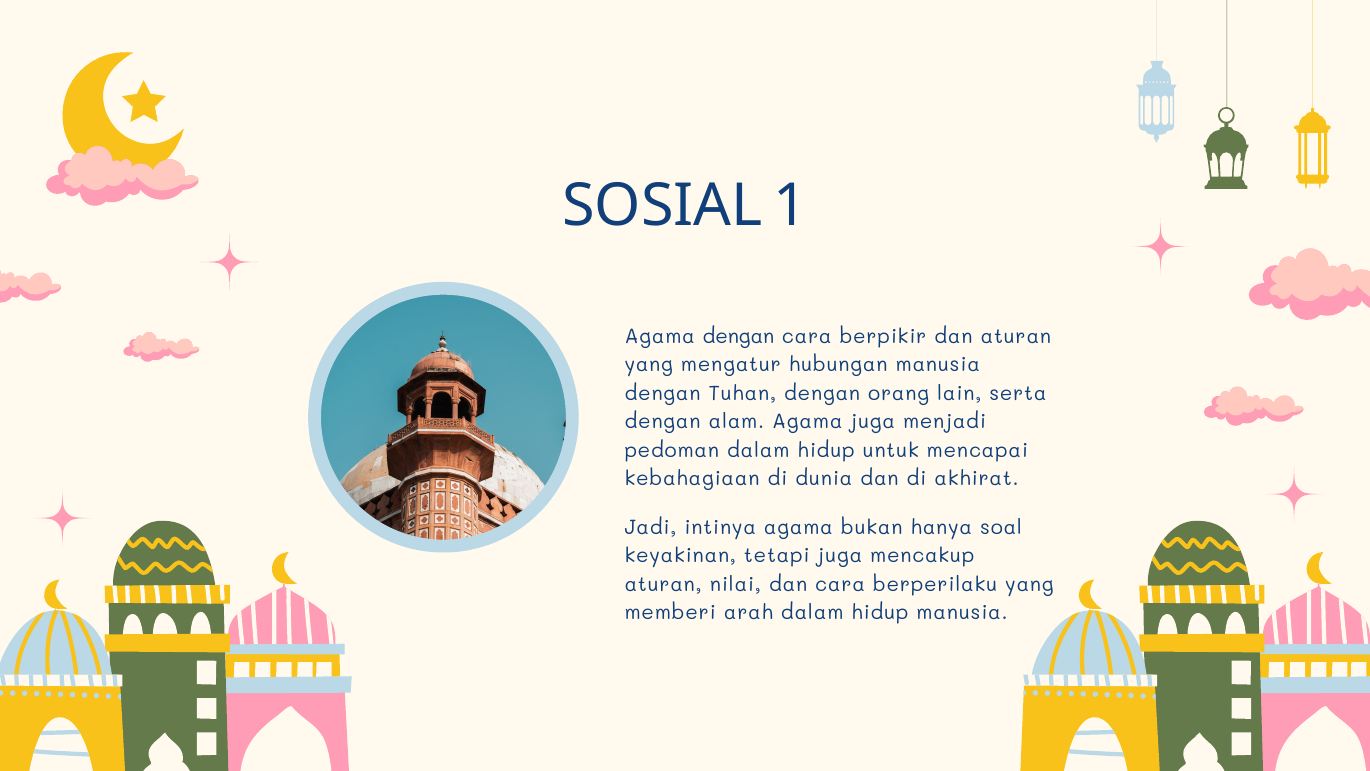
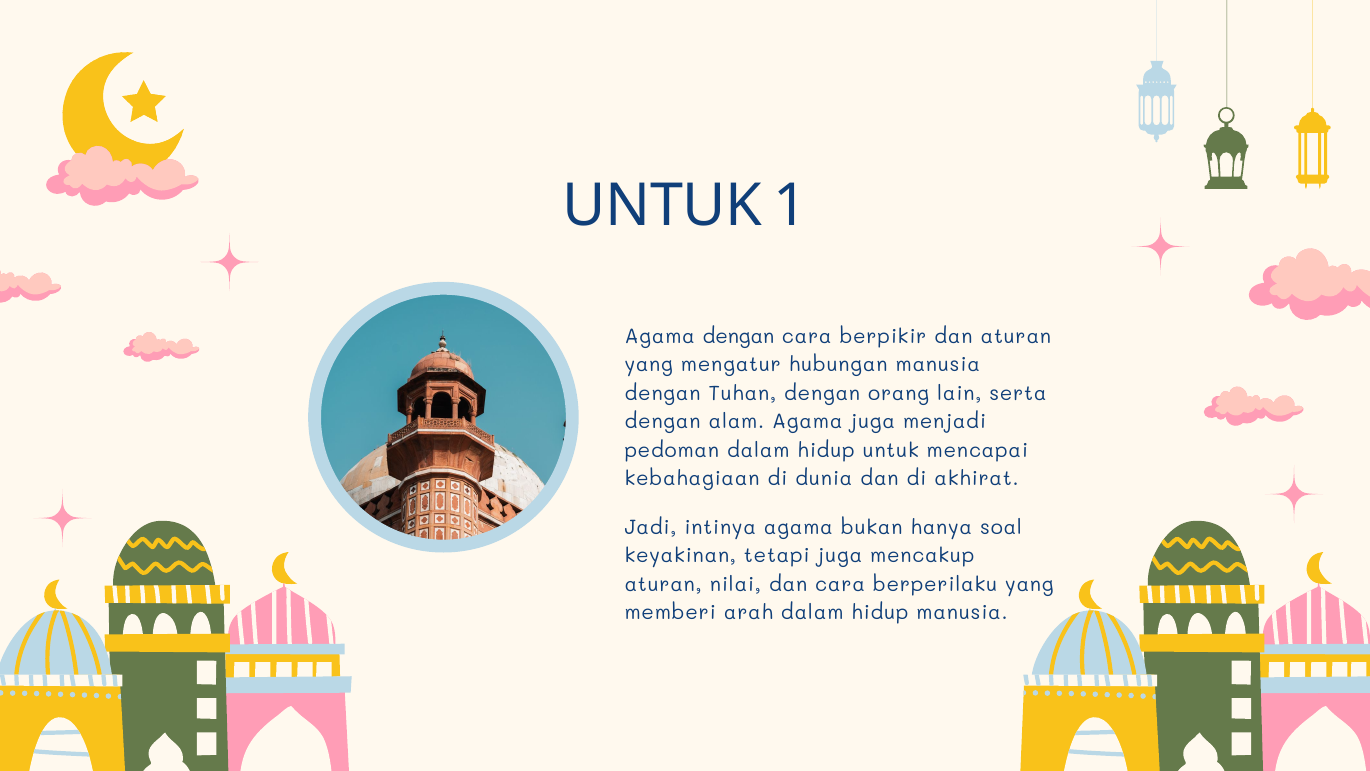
SOSIAL: SOSIAL -> UNTUK (663, 206)
